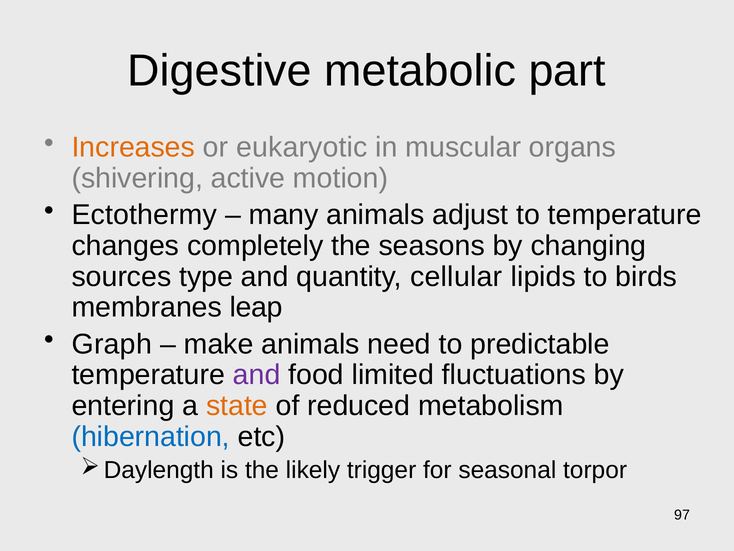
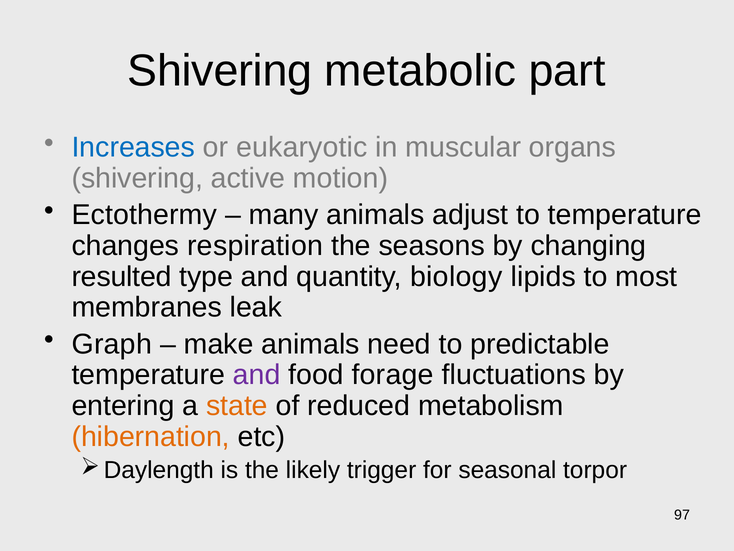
Digestive: Digestive -> Shivering (220, 71)
Increases colour: orange -> blue (133, 147)
completely: completely -> respiration (255, 246)
sources: sources -> resulted (122, 276)
cellular: cellular -> biology (456, 276)
birds: birds -> most (646, 276)
leap: leap -> leak (256, 307)
limited: limited -> forage (393, 375)
hibernation colour: blue -> orange (151, 436)
